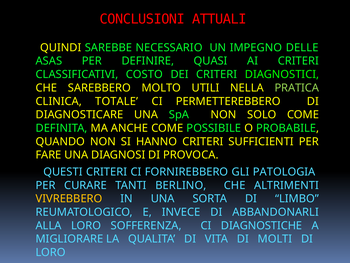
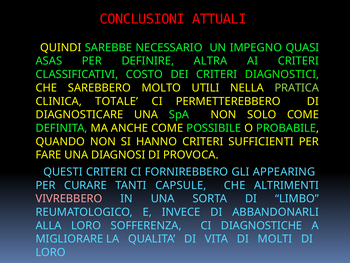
DELLE: DELLE -> QUASI (302, 47)
QUASI: QUASI -> ALTRA (211, 61)
PATOLOGIA: PATOLOGIA -> APPEARING (284, 172)
BERLINO: BERLINO -> CAPSULE (181, 185)
VIVREBBERO colour: yellow -> pink (69, 198)
